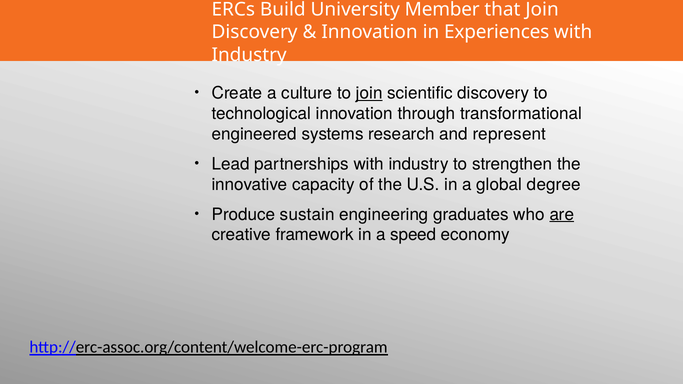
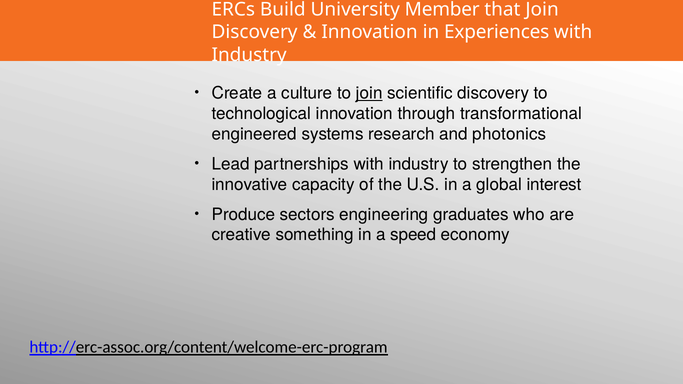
represent: represent -> photonics (509, 134)
degree: degree -> interest (554, 185)
sustain: sustain -> sectors (307, 214)
are underline: present -> none (562, 214)
framework: framework -> something (315, 235)
